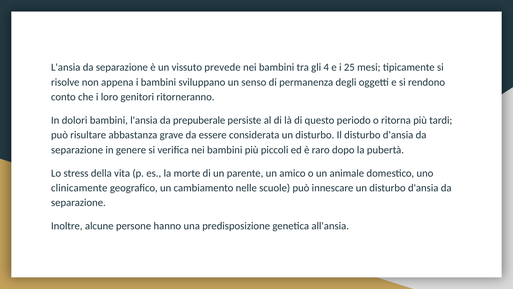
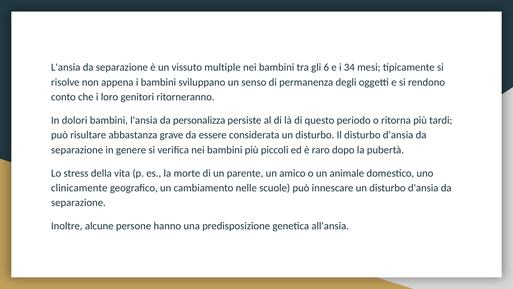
prevede: prevede -> multiple (223, 67)
4: 4 -> 6 (326, 67)
25: 25 -> 34 (349, 67)
prepuberale: prepuberale -> personalizza (199, 120)
